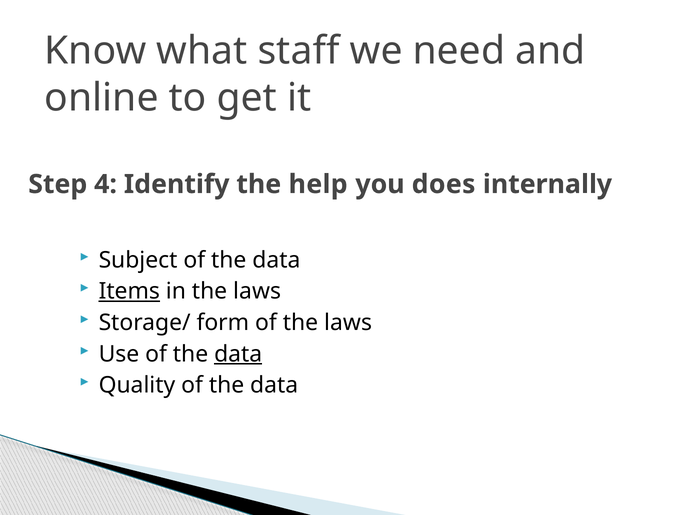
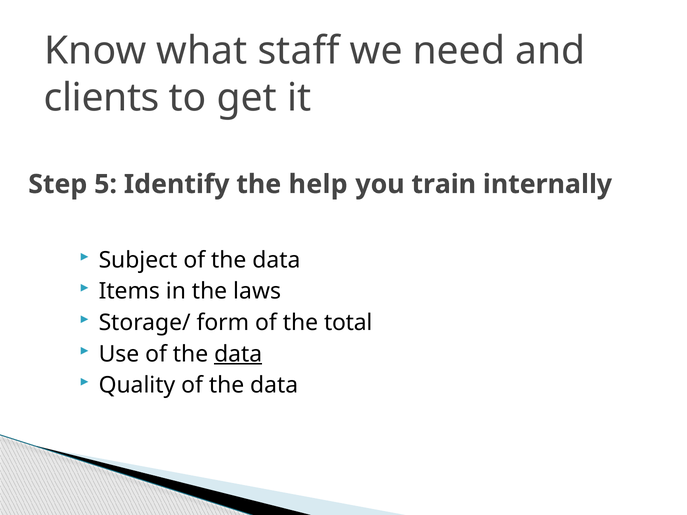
online: online -> clients (102, 98)
4: 4 -> 5 (106, 184)
does: does -> train (444, 184)
Items underline: present -> none (129, 292)
of the laws: laws -> total (348, 323)
